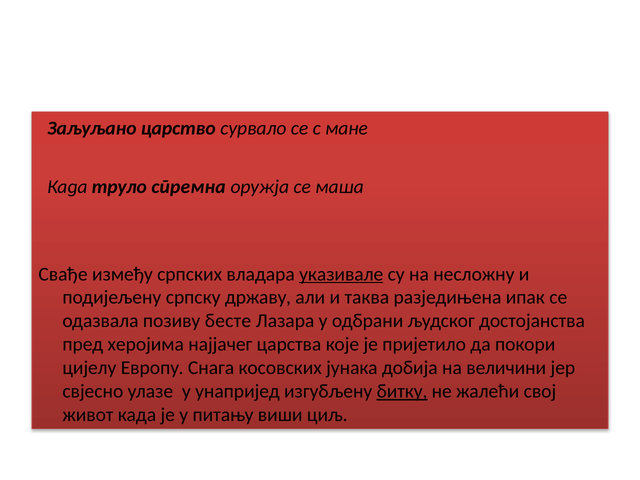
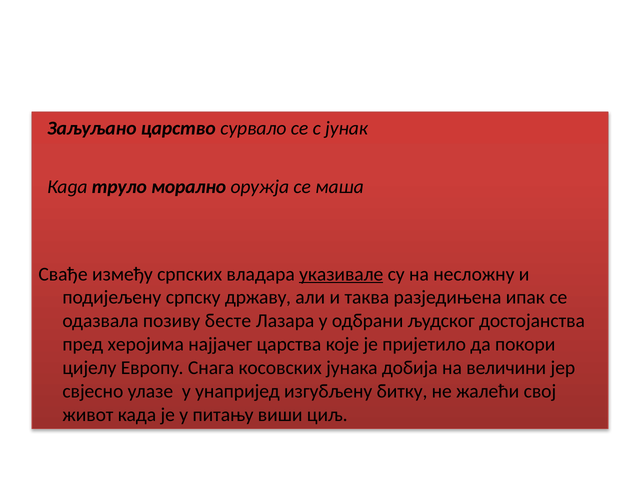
мане: мане -> јунак (347, 128)
спремна: спремна -> морално (189, 187)
битку underline: present -> none (402, 391)
